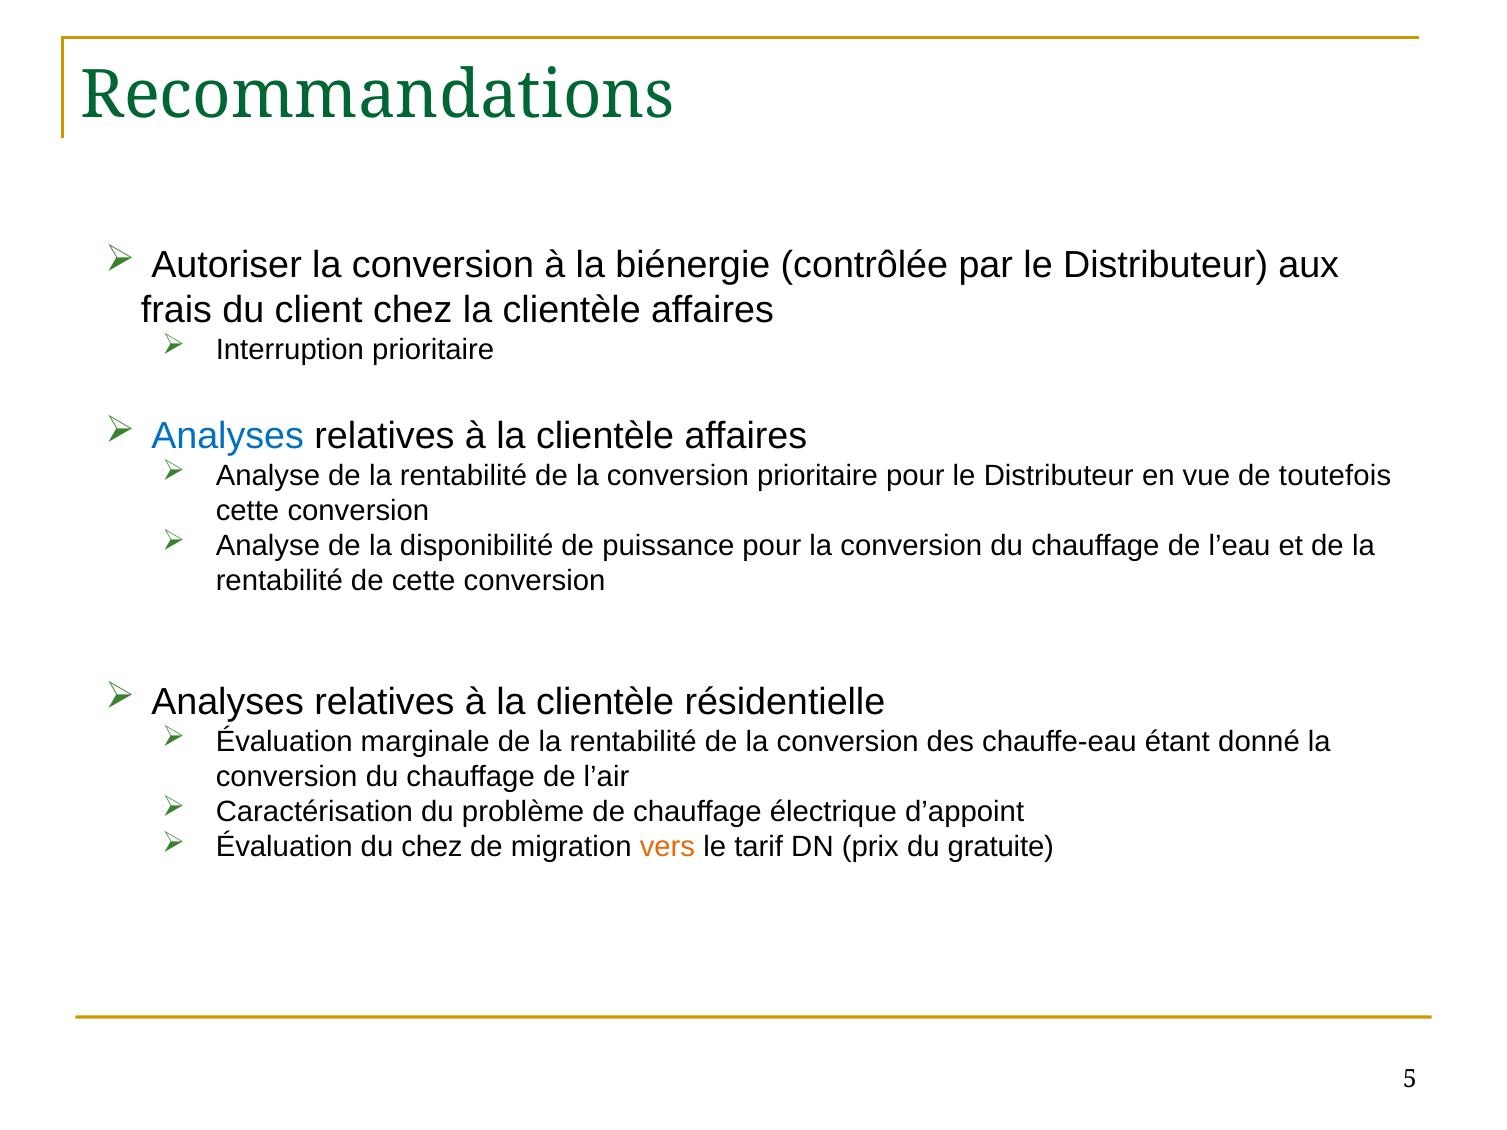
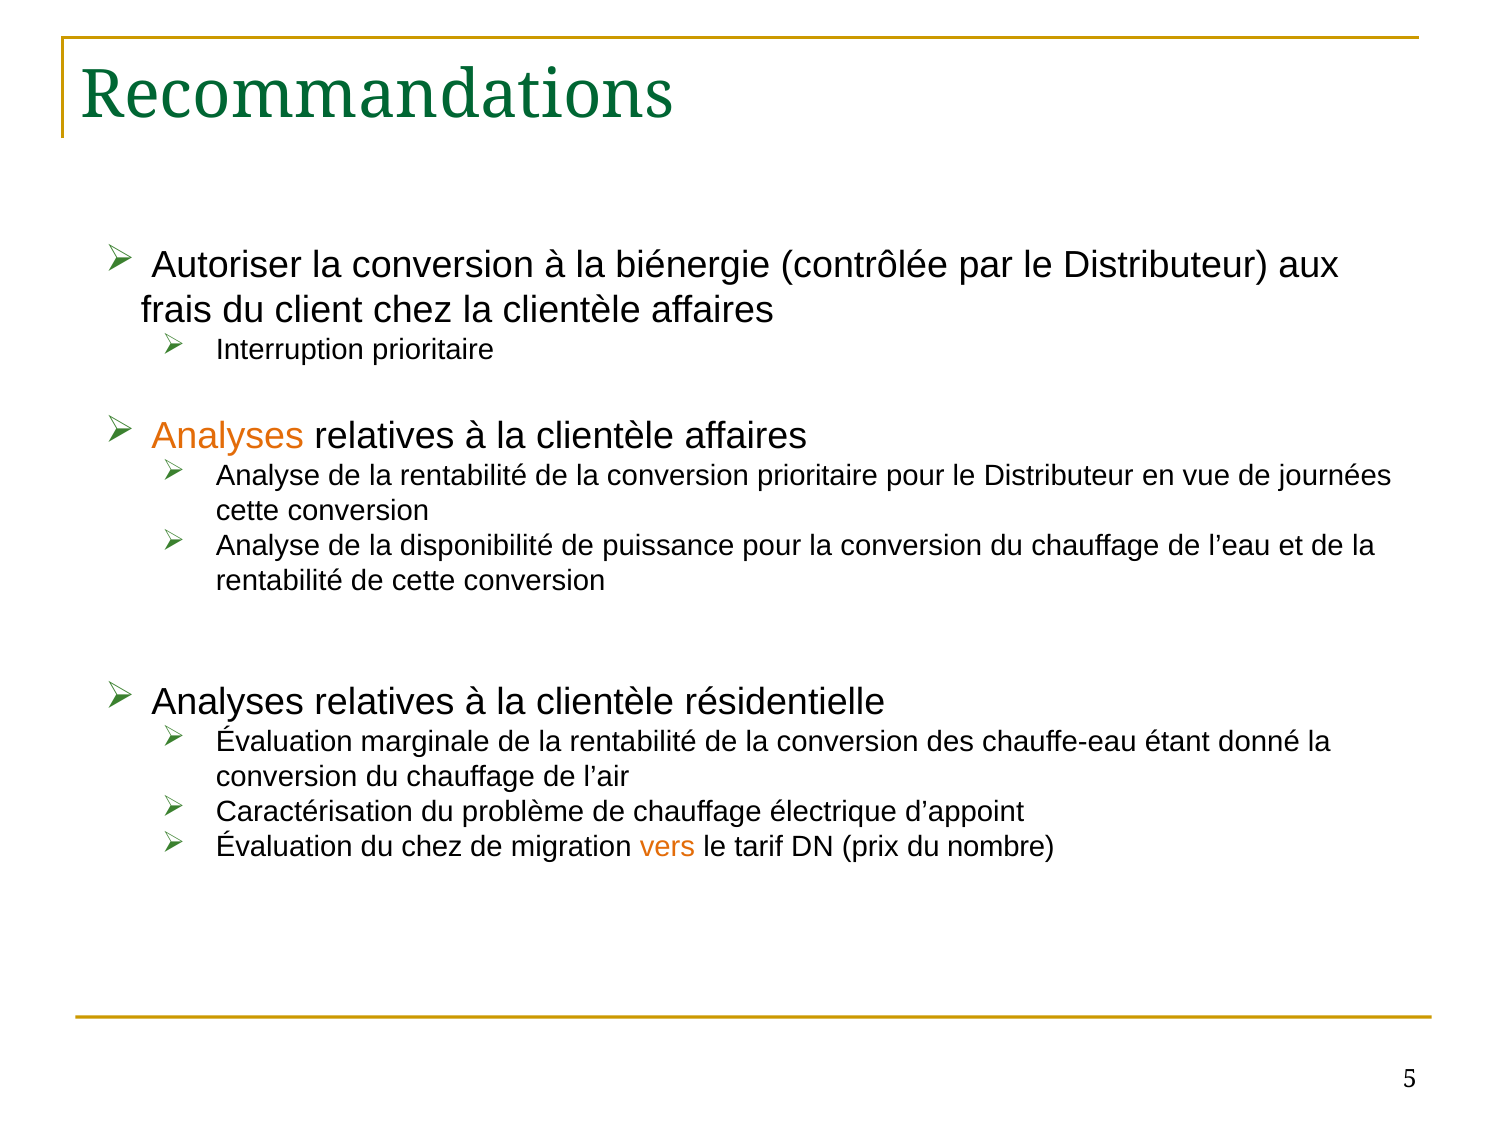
Analyses colour: blue -> orange (228, 436)
toutefois: toutefois -> journées (1335, 475)
gratuite: gratuite -> nombre (1001, 847)
